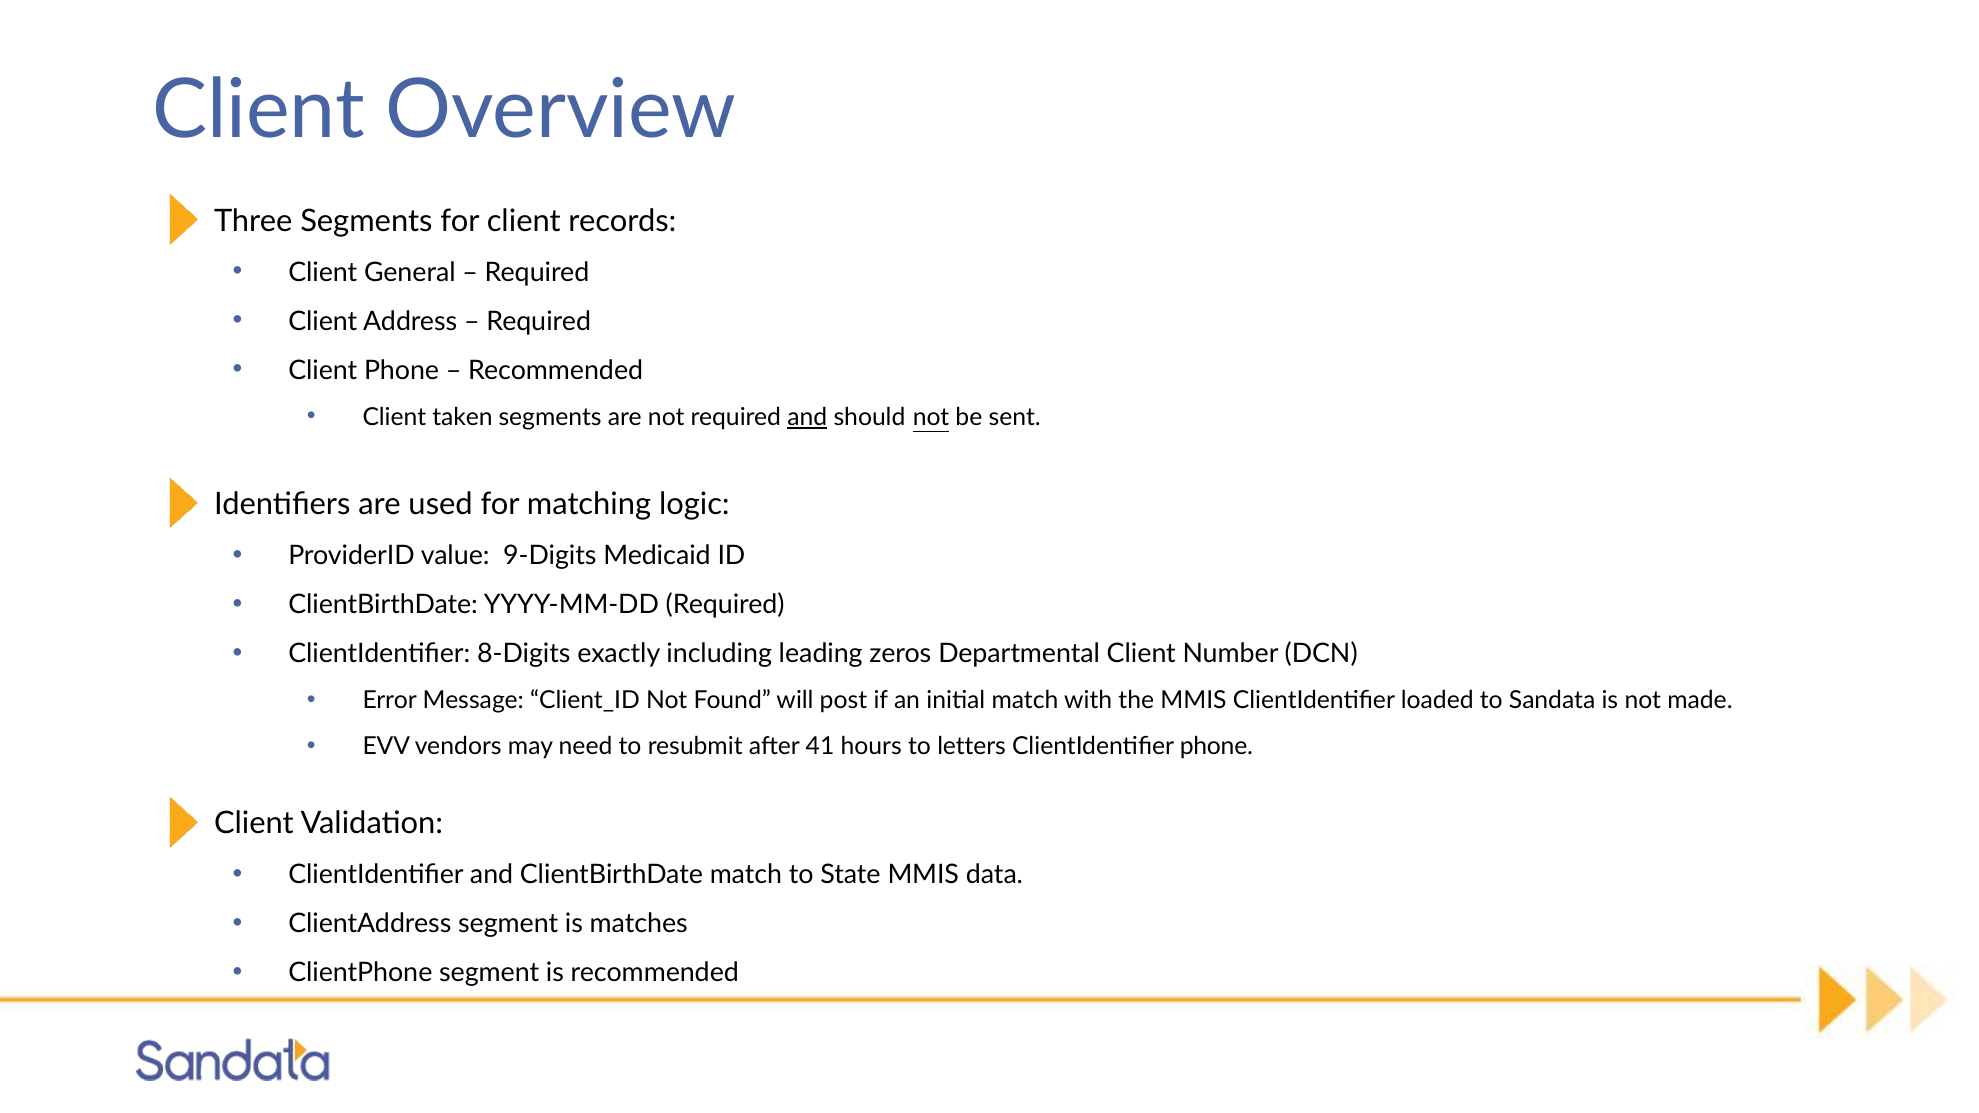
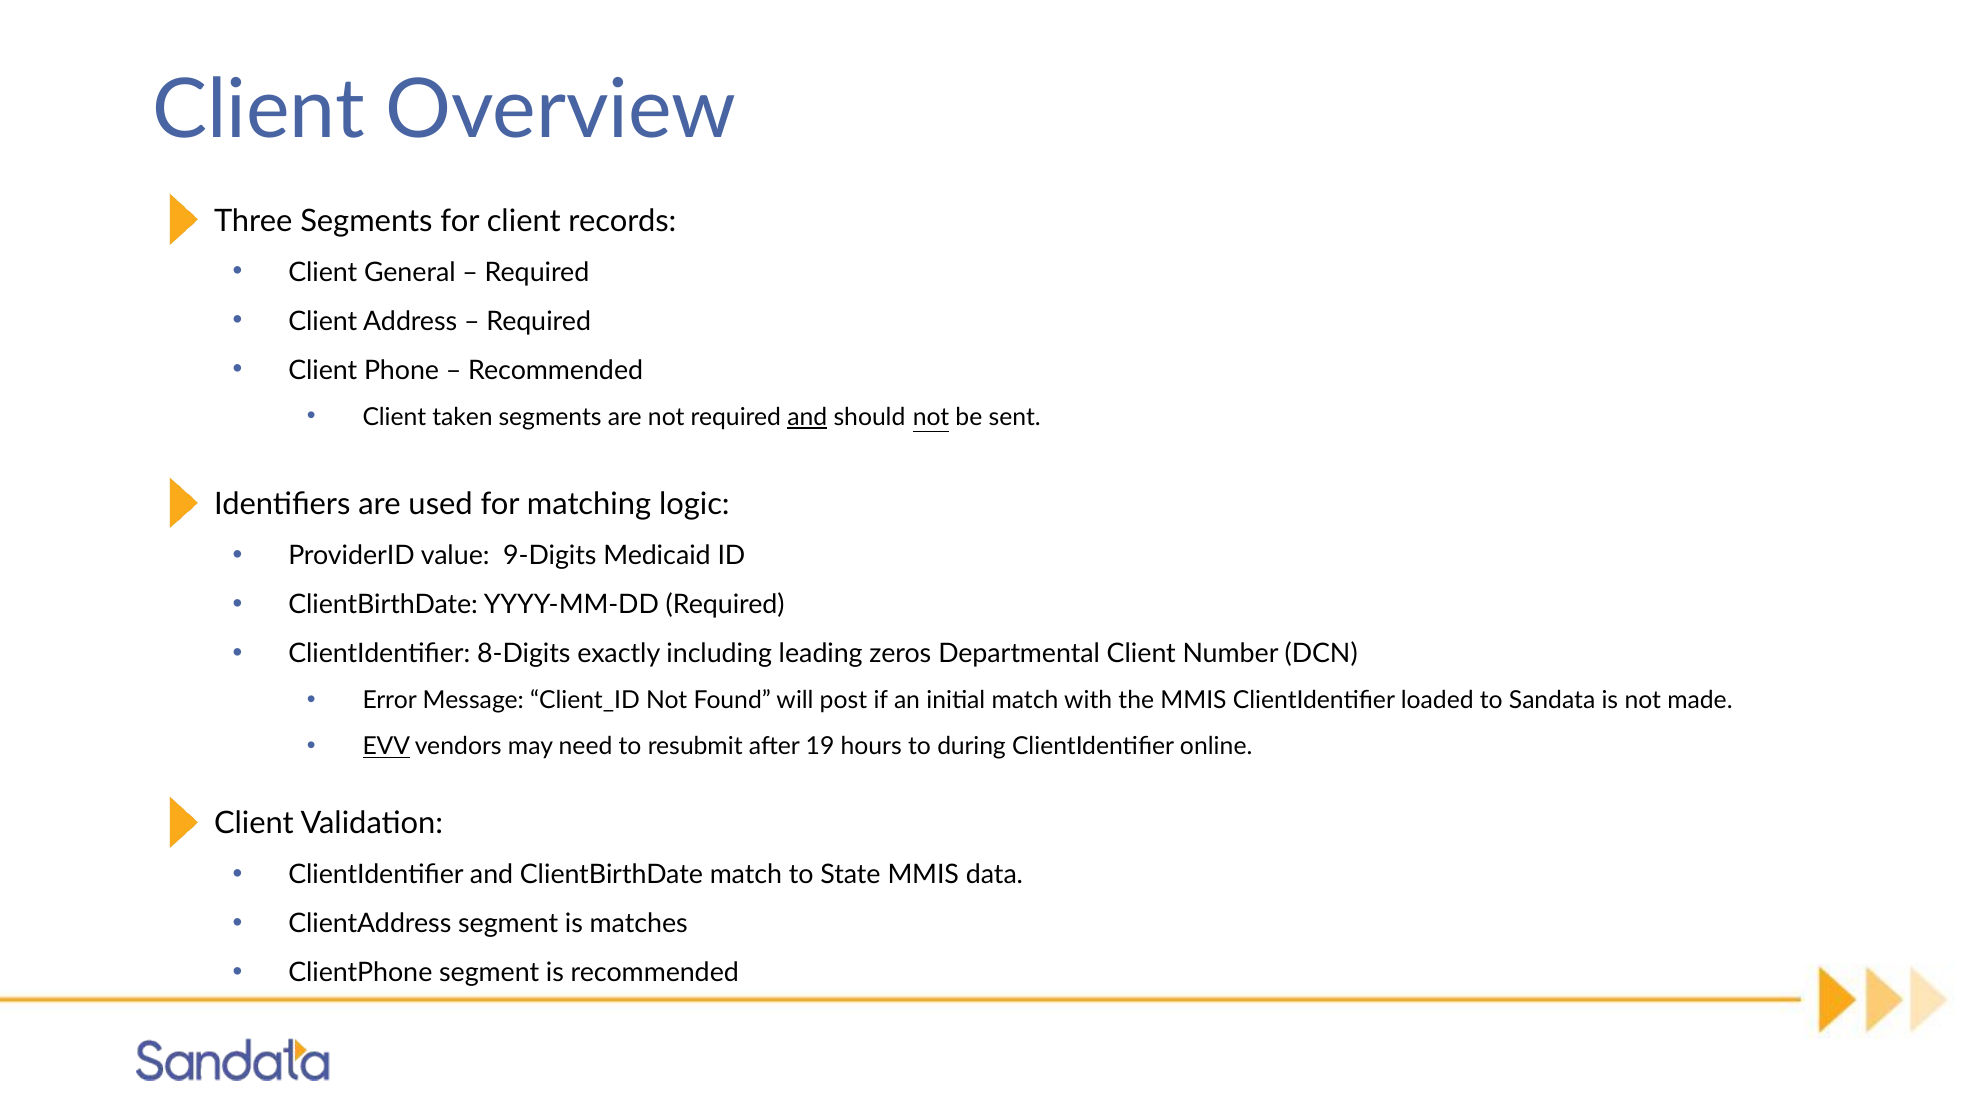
EVV underline: none -> present (386, 747)
41: 41 -> 19 (820, 747)
letters: letters -> during (972, 747)
ClientIdentifier phone: phone -> online (1216, 747)
